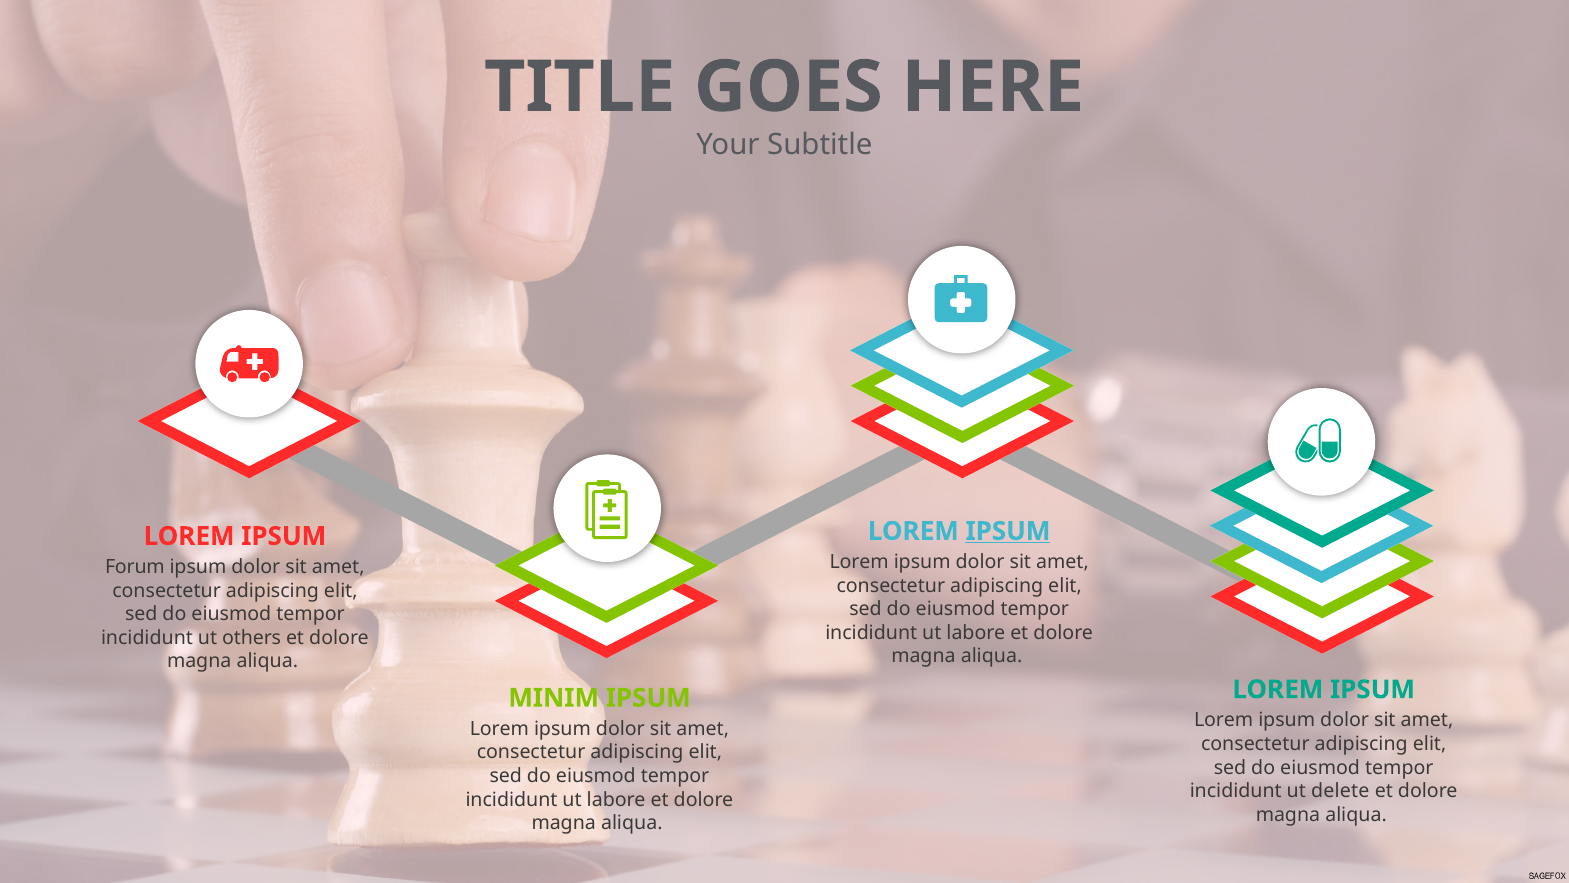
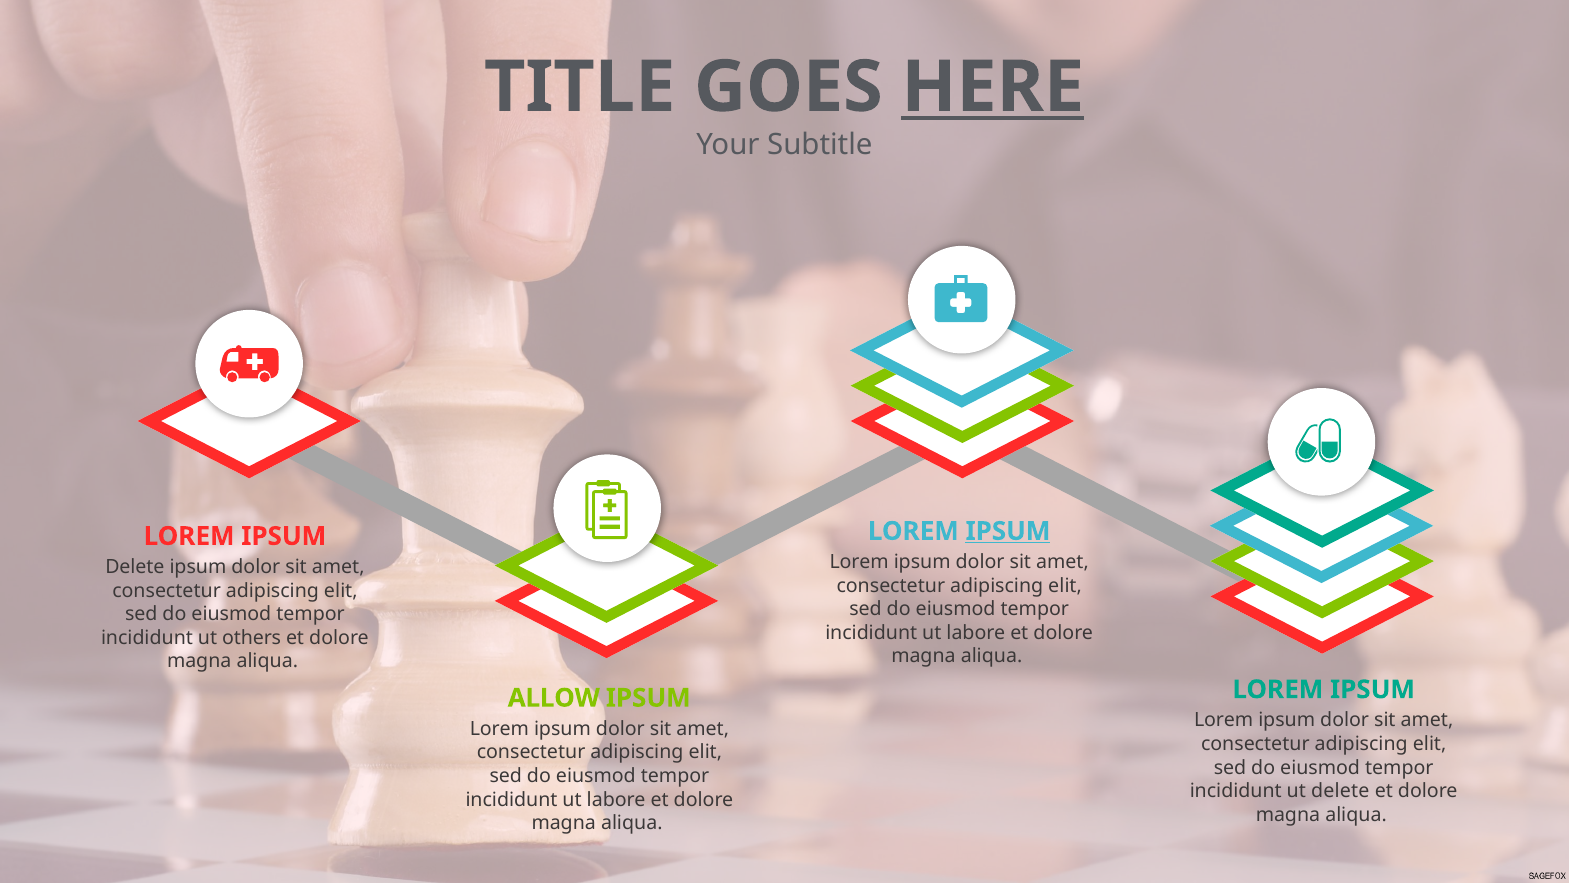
HERE underline: none -> present (993, 87)
Forum: Forum -> Delete (135, 567)
MINIM: MINIM -> ALLOW (554, 698)
